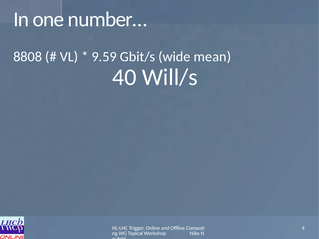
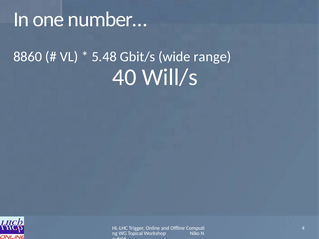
8808: 8808 -> 8860 (28, 57)
9.59: 9.59 -> 5.48 (104, 57)
mean: mean -> range (212, 57)
